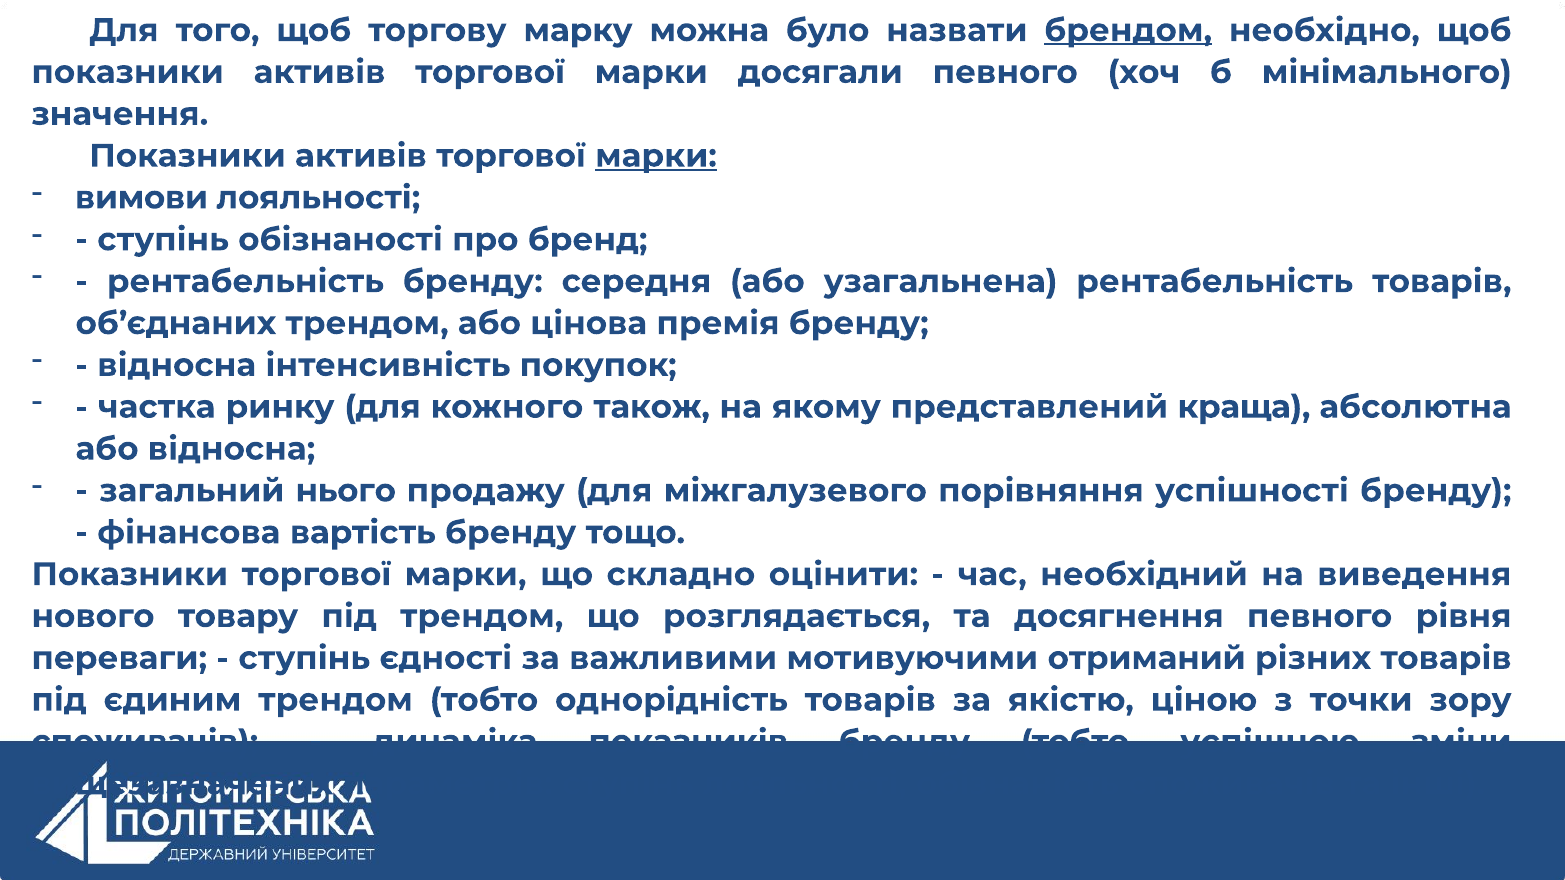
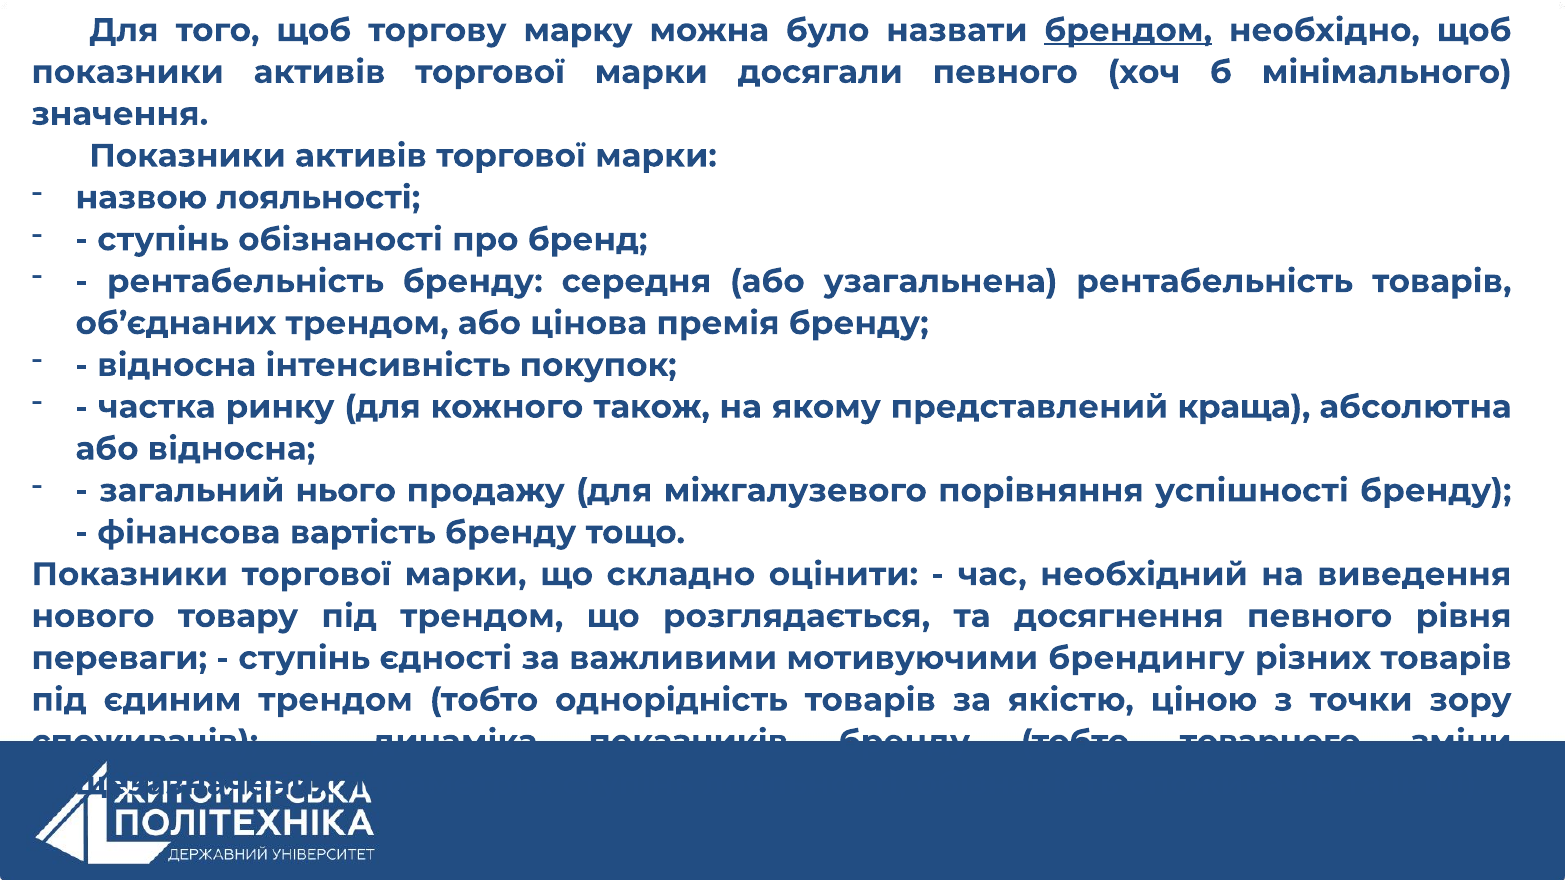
марки underline: present -> none (656, 156)
вимови: вимови -> назвою (141, 198)
отриманий: отриманий -> брендингу (1146, 658)
успішною: успішною -> товарного (1270, 742)
